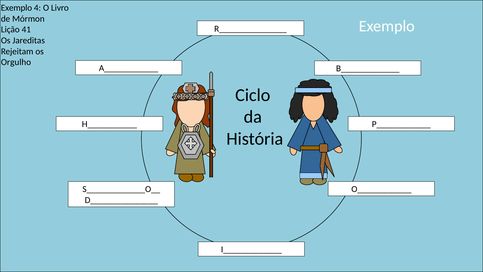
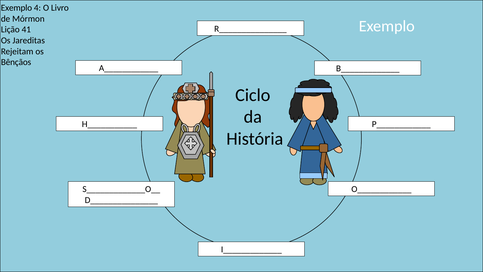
Orgulho: Orgulho -> Bênçãos (16, 62)
